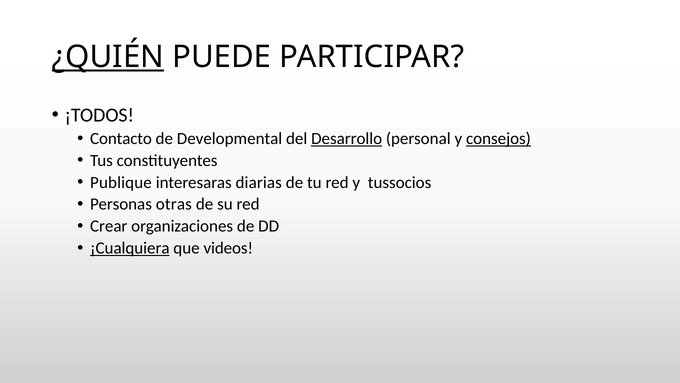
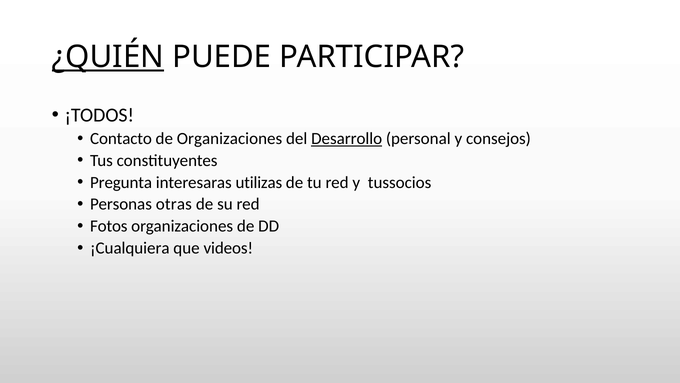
de Developmental: Developmental -> Organizaciones (230, 138)
consejos underline: present -> none (498, 138)
Publique: Publique -> Pregunta (121, 182)
diarias: diarias -> utilizas (259, 182)
Crear: Crear -> Fotos (109, 226)
¡Cualquiera underline: present -> none (130, 248)
